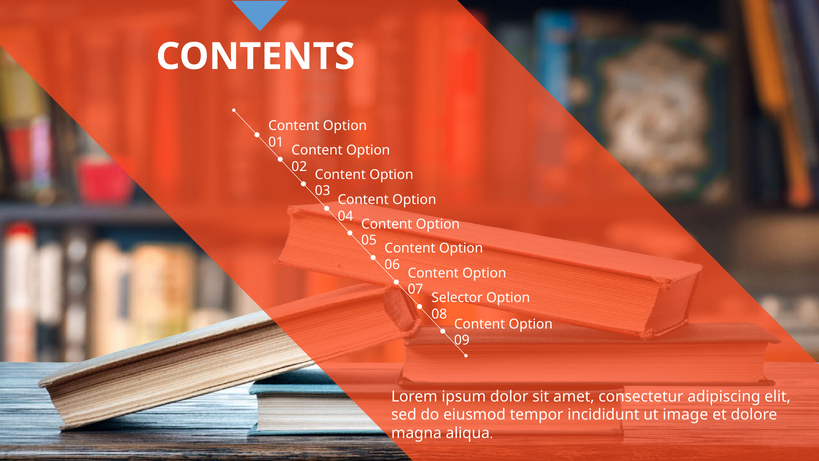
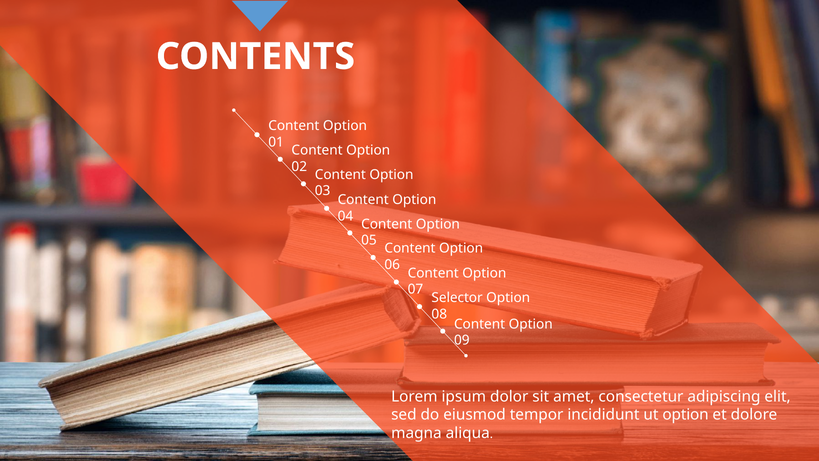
ut image: image -> option (686, 415)
